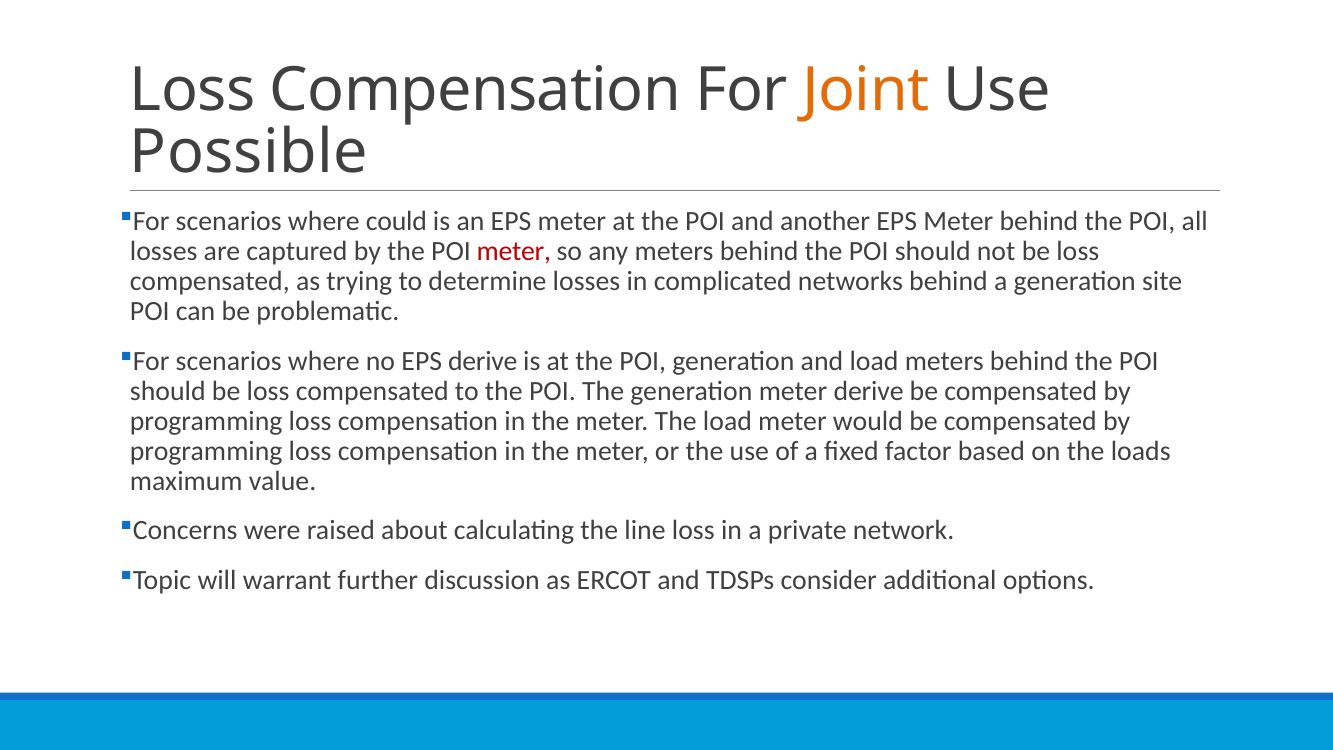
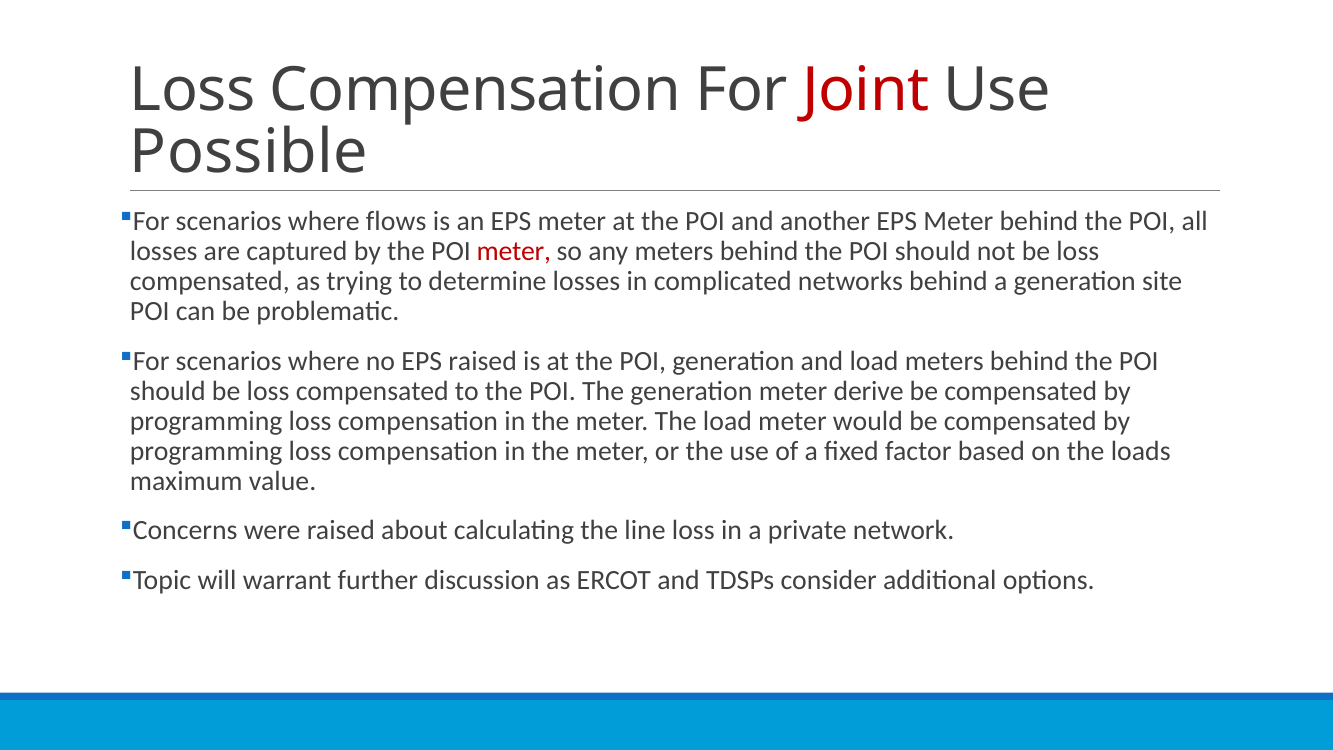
Joint colour: orange -> red (866, 90)
could: could -> flows (396, 222)
EPS derive: derive -> raised (483, 361)
